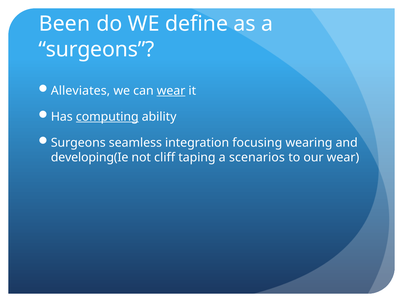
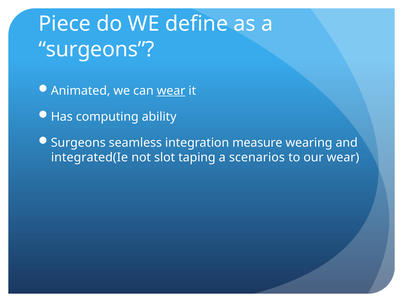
Been: Been -> Piece (65, 24)
Alleviates: Alleviates -> Animated (81, 91)
computing underline: present -> none (107, 117)
focusing: focusing -> measure (257, 143)
developing(Ie: developing(Ie -> integrated(Ie (90, 158)
cliff: cliff -> slot (165, 158)
